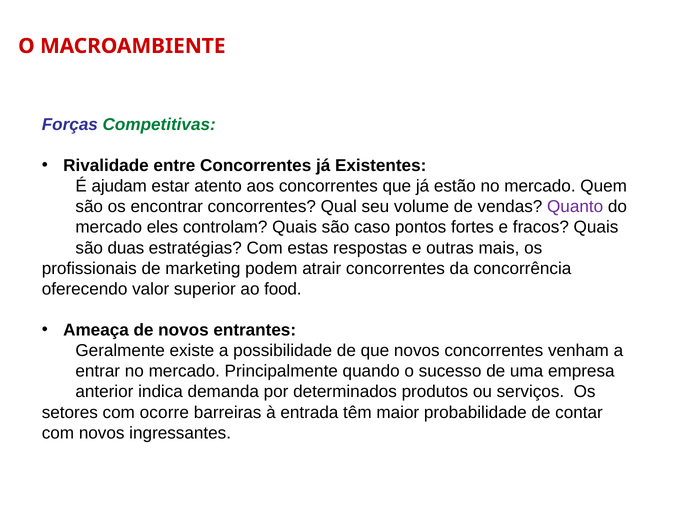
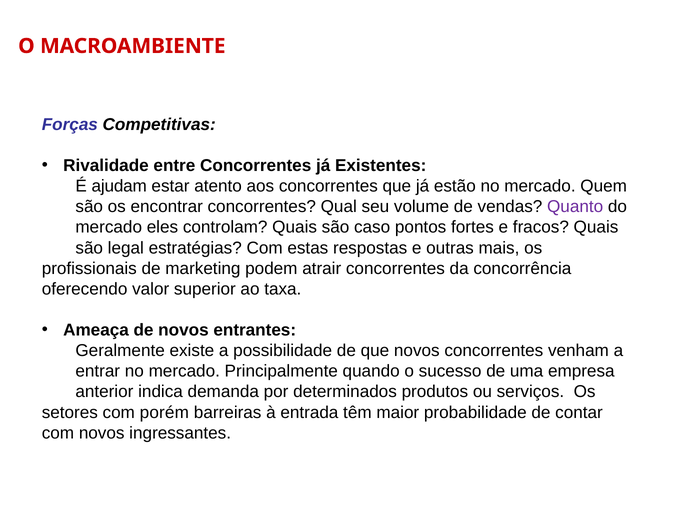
Competitivas colour: green -> black (159, 124)
duas: duas -> legal (126, 248)
food: food -> taxa (283, 289)
ocorre: ocorre -> porém (164, 412)
